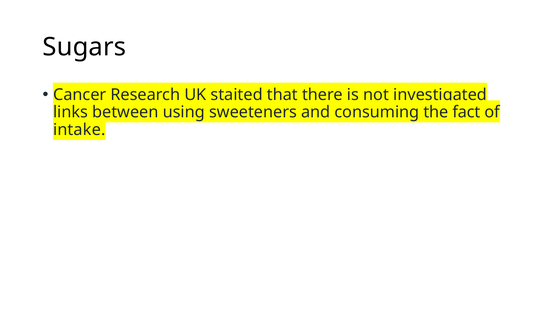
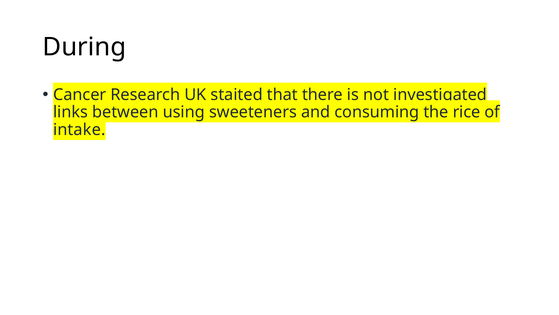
Sugars: Sugars -> During (84, 47)
fact: fact -> rice (467, 112)
